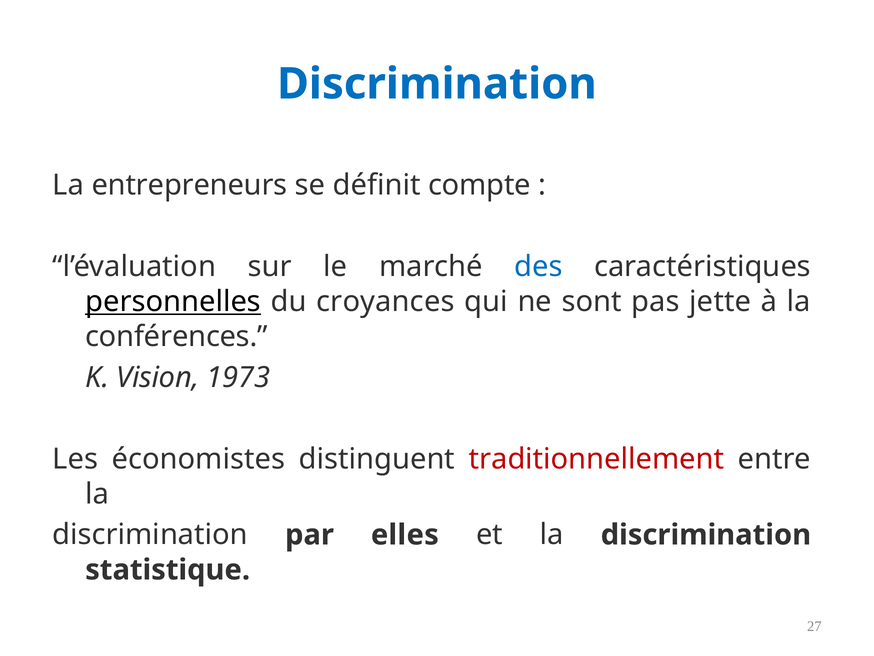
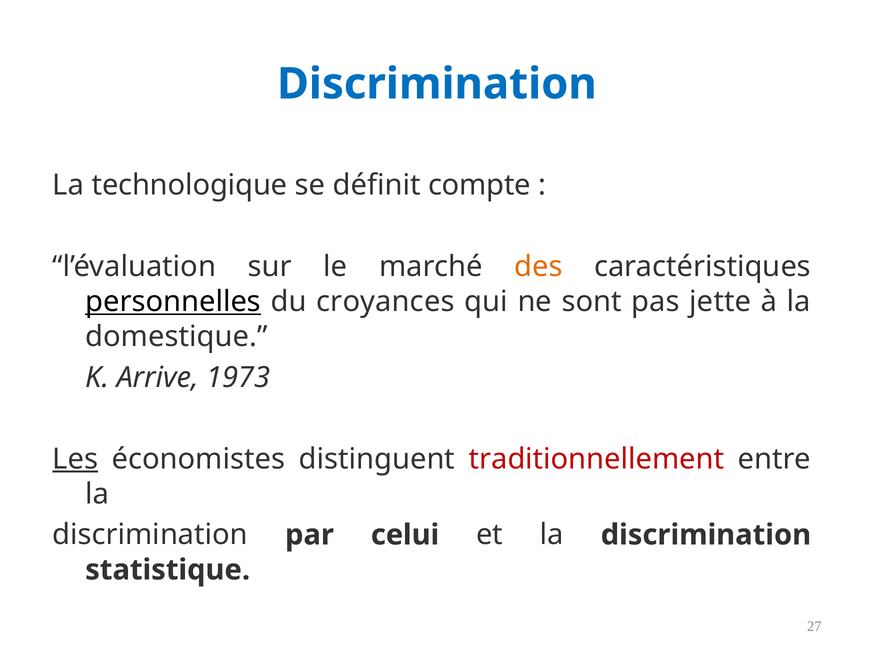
entrepreneurs: entrepreneurs -> technologique (189, 185)
des colour: blue -> orange (538, 266)
conférences: conférences -> domestique (176, 336)
Vision: Vision -> Arrive (158, 377)
Les underline: none -> present (75, 459)
elles: elles -> celui (405, 534)
